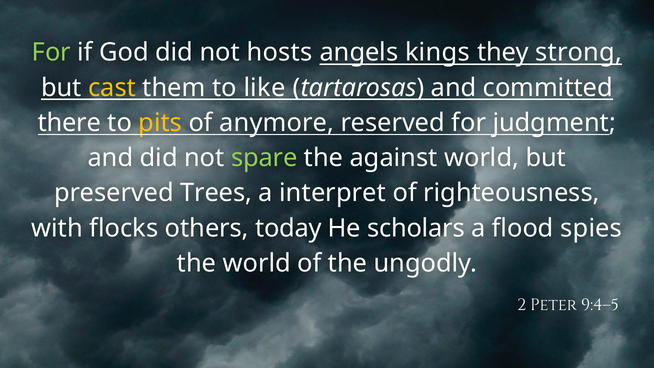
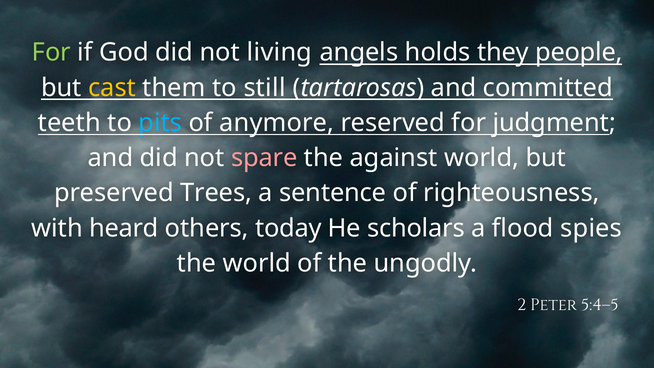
hosts: hosts -> living (279, 53)
kings: kings -> holds (438, 53)
strong: strong -> people (579, 53)
like: like -> still (265, 88)
there: there -> teeth (69, 123)
pits colour: yellow -> light blue (160, 123)
spare colour: light green -> pink (264, 158)
interpret: interpret -> sentence (333, 193)
flocks: flocks -> heard (124, 228)
9:4–5: 9:4–5 -> 5:4–5 (600, 305)
